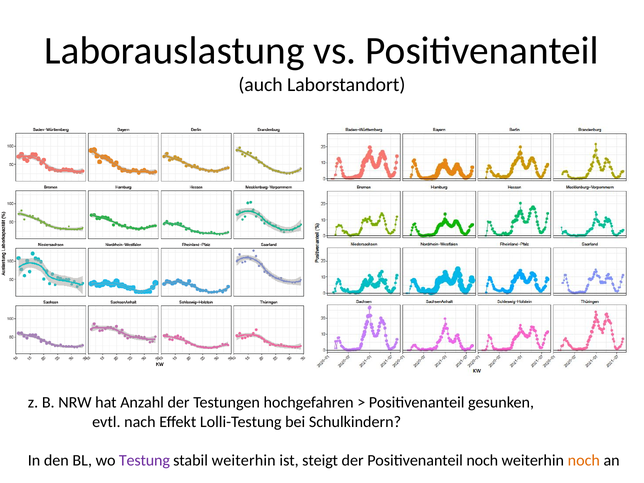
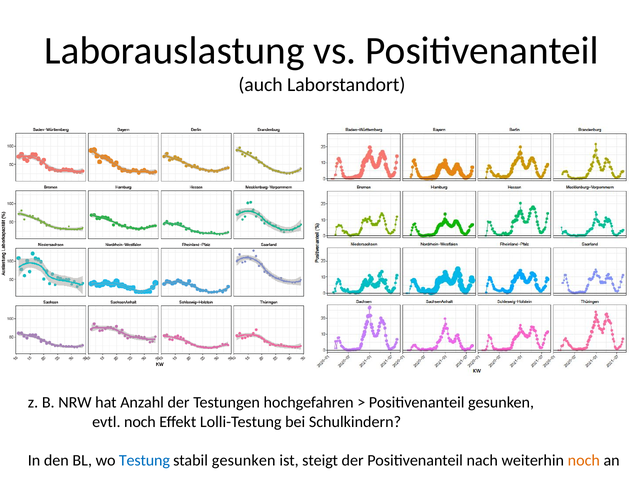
evtl nach: nach -> noch (140, 422)
Testung colour: purple -> blue (144, 460)
stabil weiterhin: weiterhin -> gesunken (244, 460)
Positivenanteil noch: noch -> nach (482, 460)
